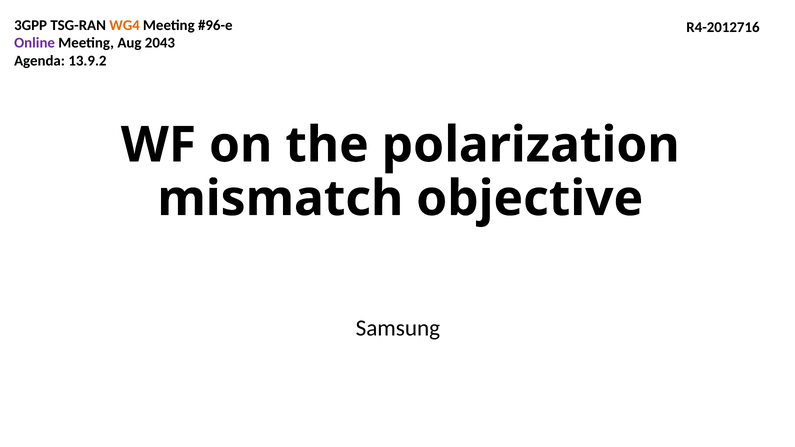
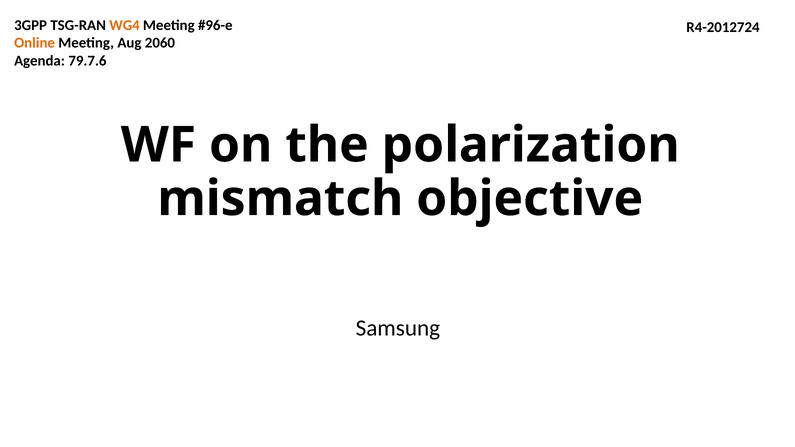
R4-2012716: R4-2012716 -> R4-2012724 (723, 27)
Online colour: purple -> orange (35, 43)
2043: 2043 -> 2060 (160, 43)
13.9.2: 13.9.2 -> 79.7.6 (87, 61)
